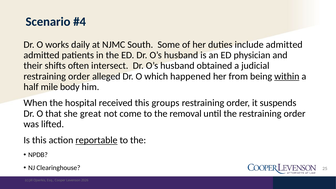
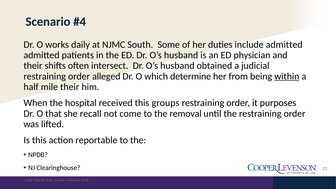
happened: happened -> determine (191, 76)
mile body: body -> their (70, 87)
suspends: suspends -> purposes (278, 103)
great: great -> recall (91, 114)
reportable underline: present -> none (96, 140)
